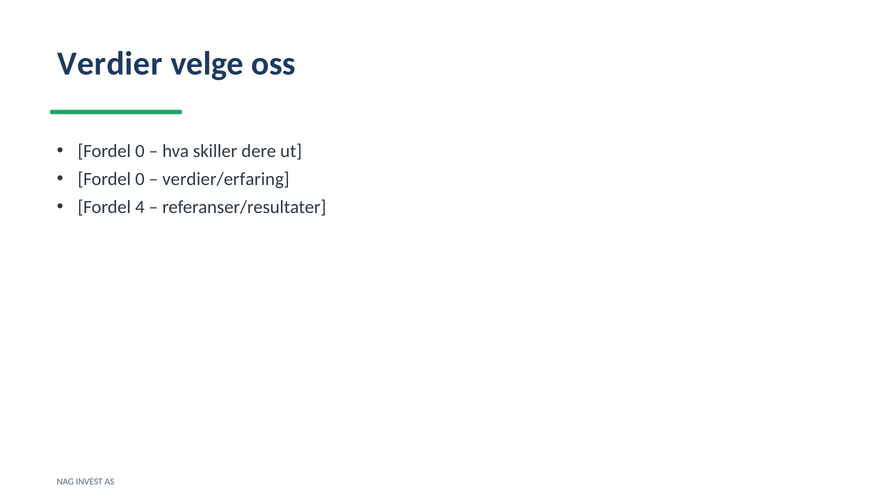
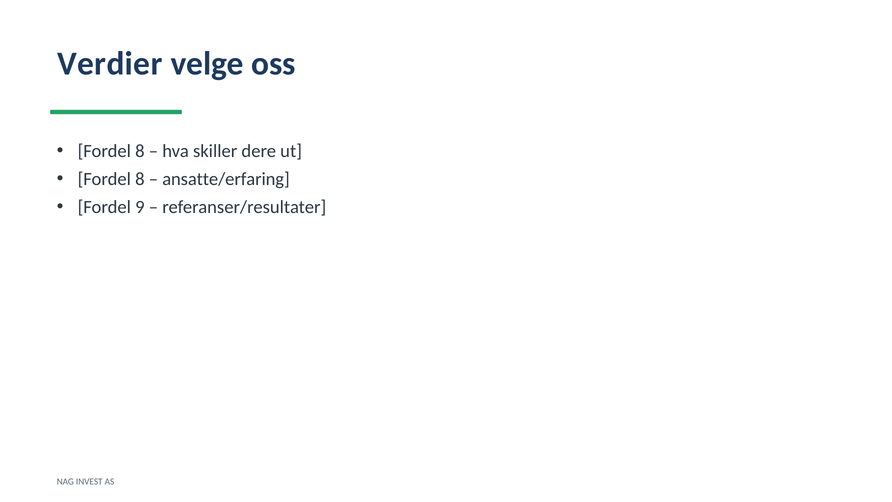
0: 0 -> 8 (140, 151)
0: 0 -> 8 (140, 179)
verdier/erfaring: verdier/erfaring -> ansatte/erfaring (226, 179)
4: 4 -> 9 (140, 207)
